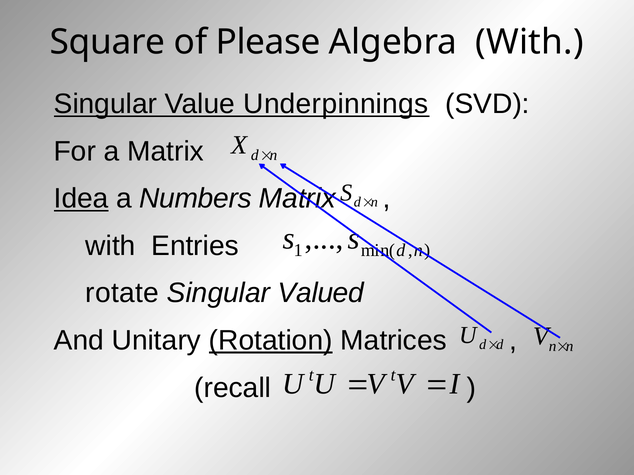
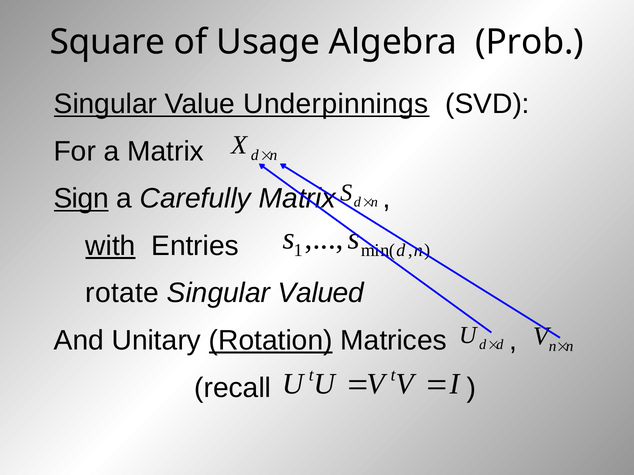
Please: Please -> Usage (268, 42)
Algebra With: With -> Prob (530, 42)
Idea: Idea -> Sign (81, 199)
Numbers: Numbers -> Carefully (195, 199)
with underline: none -> present (111, 246)
